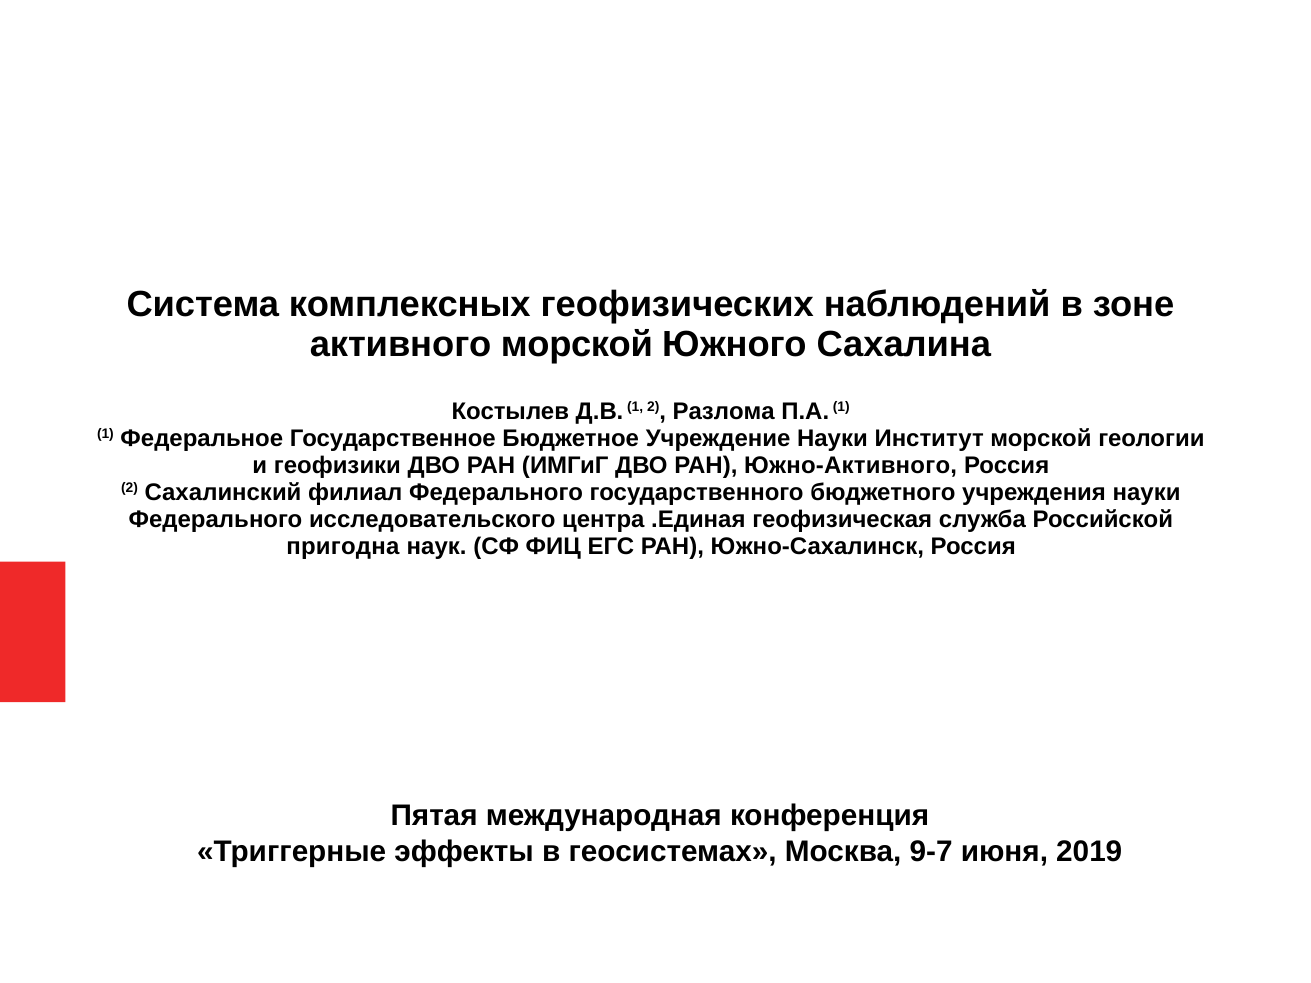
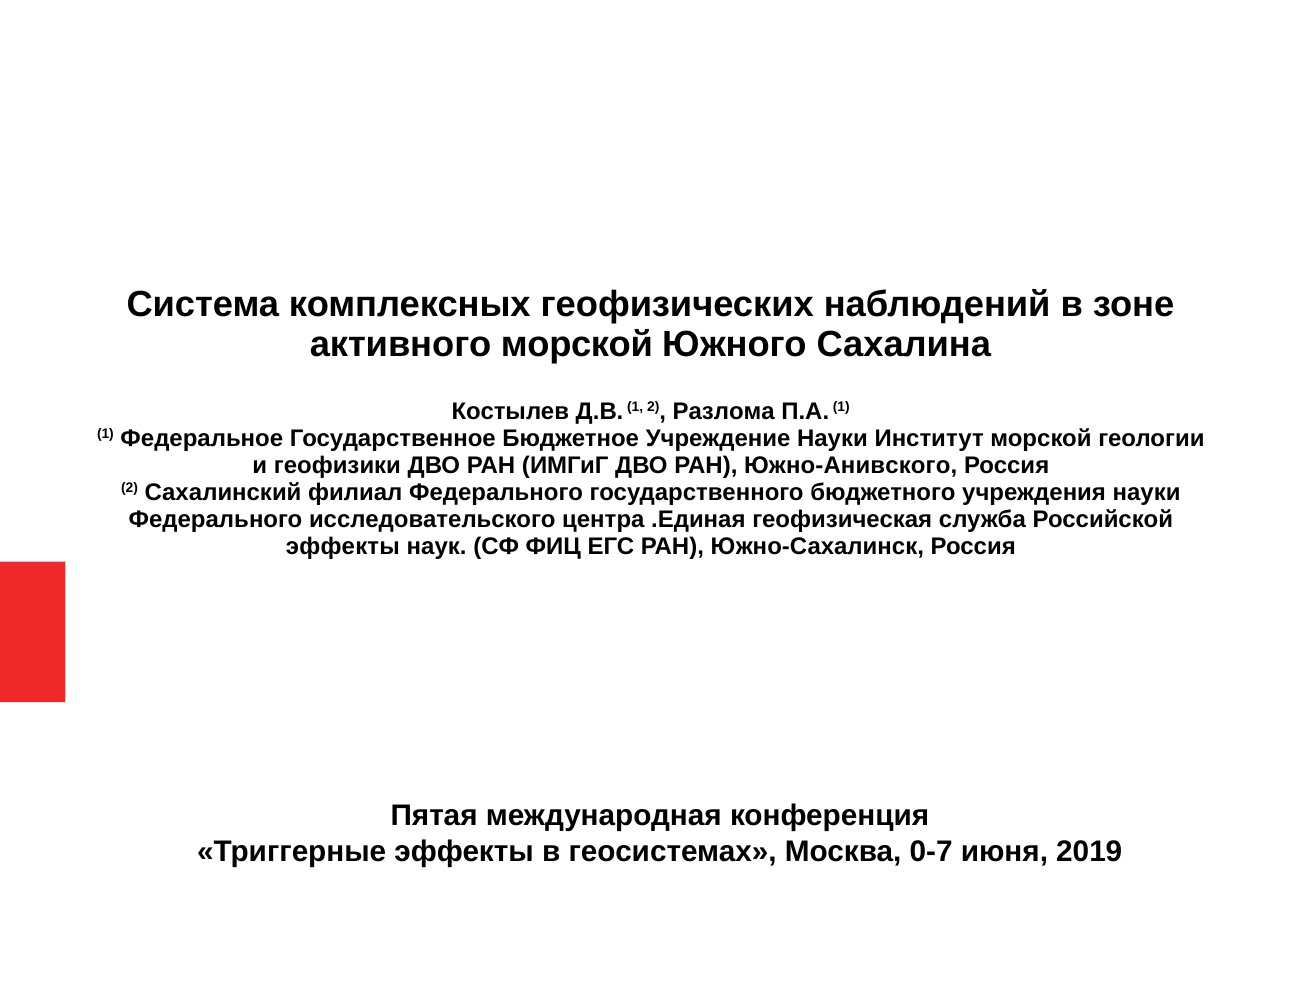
Южно-Активного: Южно-Активного -> Южно-Анивского (851, 466)
пригодна: пригодна -> эффекты (343, 546)
9-7: 9-7 -> 0-7 (931, 852)
